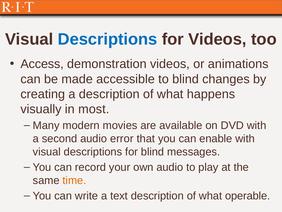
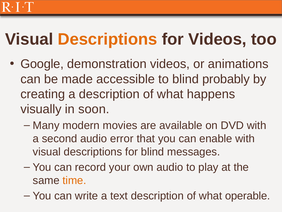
Descriptions colour: blue -> orange (108, 39)
Access: Access -> Google (42, 64)
changes: changes -> probably (226, 79)
most: most -> soon (94, 109)
